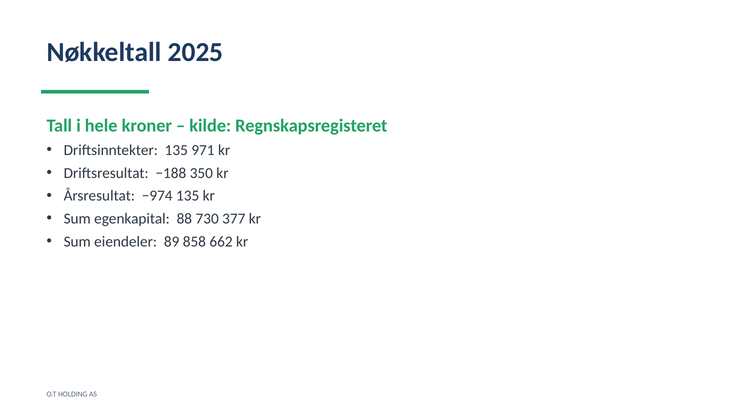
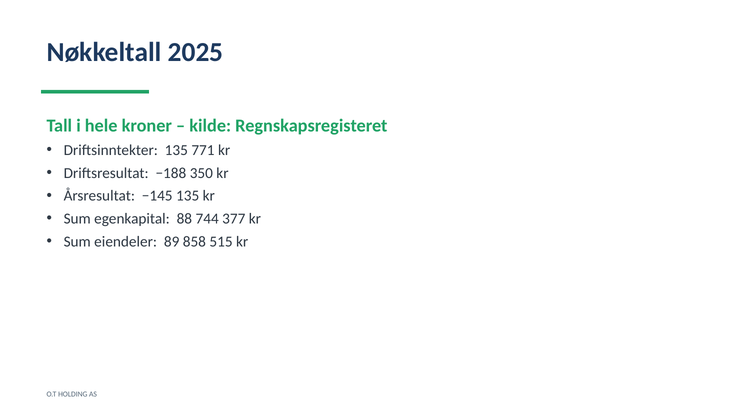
971: 971 -> 771 (203, 150)
−974: −974 -> −145 (157, 196)
730: 730 -> 744 (207, 219)
662: 662 -> 515 (221, 242)
